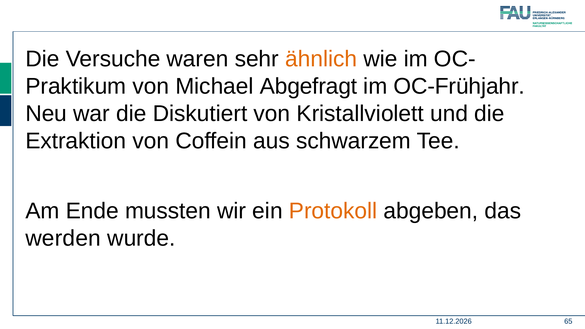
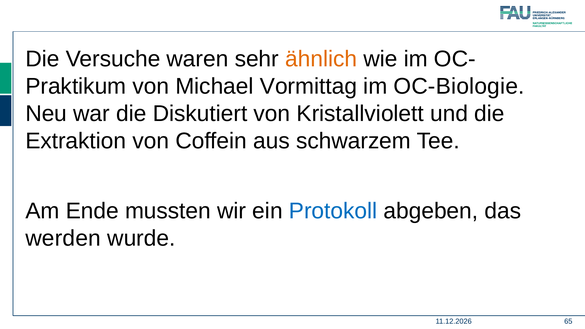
Abgefragt: Abgefragt -> Vormittag (308, 86)
OC-Frühjahr: OC-Frühjahr -> OC-Biologie (459, 86)
Protokoll colour: orange -> blue (333, 211)
